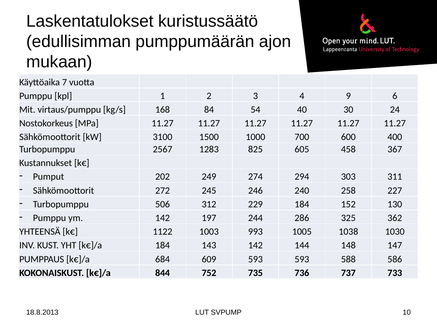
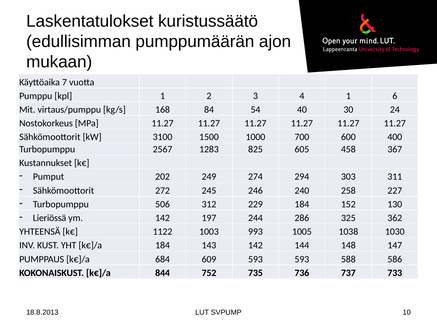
4 9: 9 -> 1 (348, 96)
Pumppu: Pumppu -> Lieriössä (50, 218)
